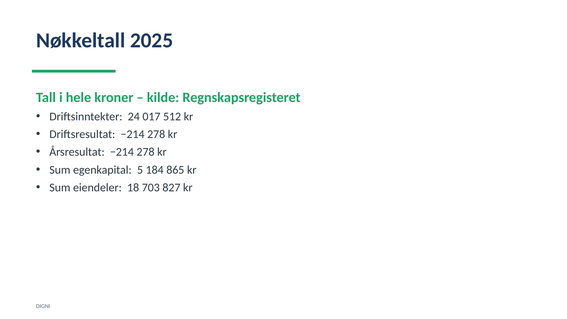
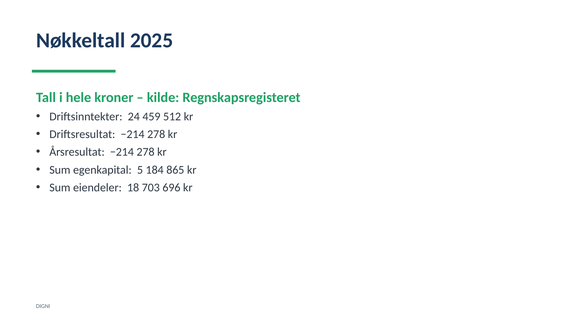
017: 017 -> 459 (151, 117)
827: 827 -> 696 (171, 188)
